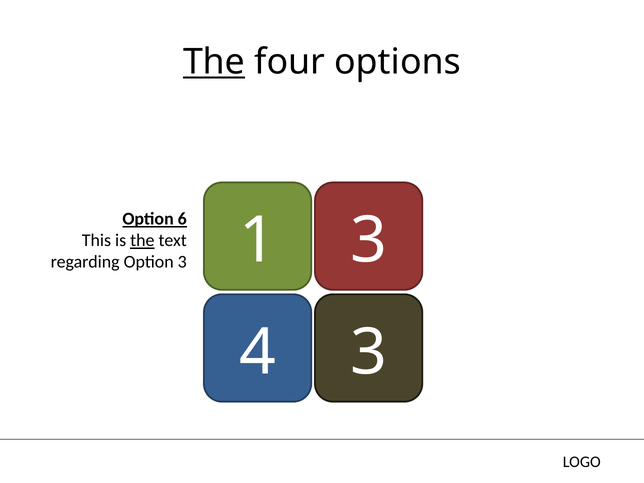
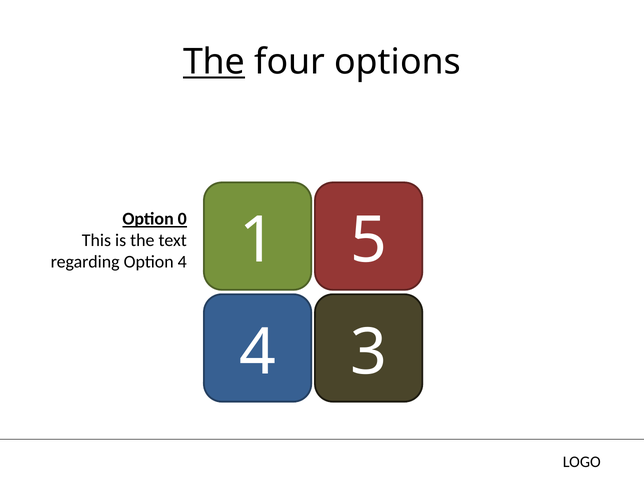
6: 6 -> 0 (182, 219)
1 3: 3 -> 5 (369, 241)
the underline: present -> none (142, 241)
Option 3: 3 -> 4 (182, 262)
